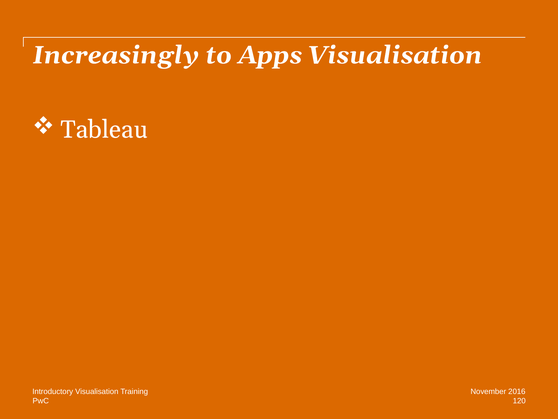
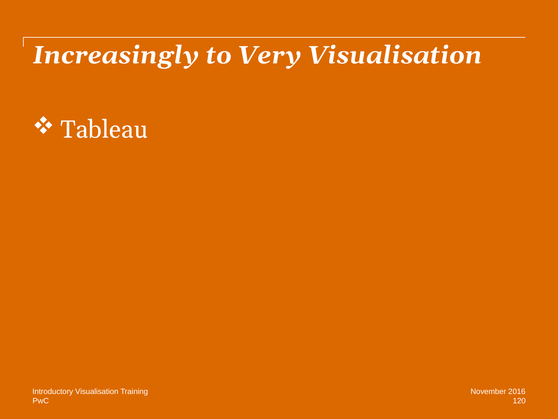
Apps: Apps -> Very (270, 55)
